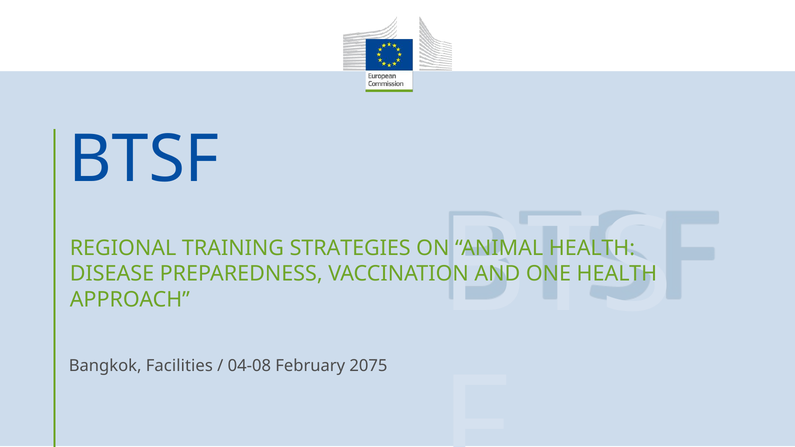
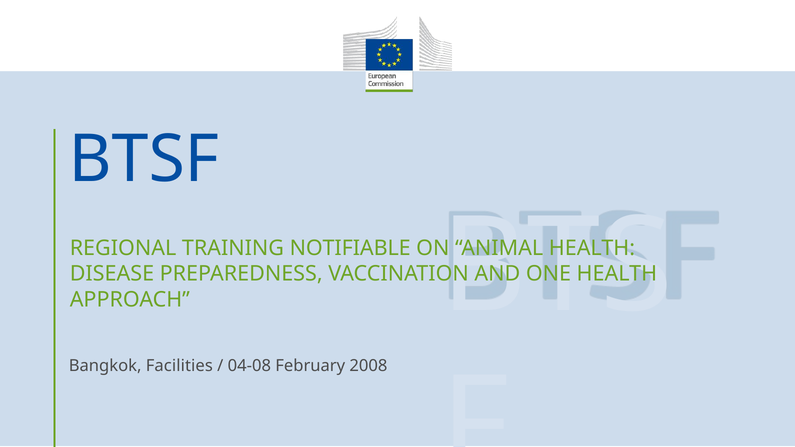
STRATEGIES: STRATEGIES -> NOTIFIABLE (350, 248)
2075: 2075 -> 2008 (368, 366)
